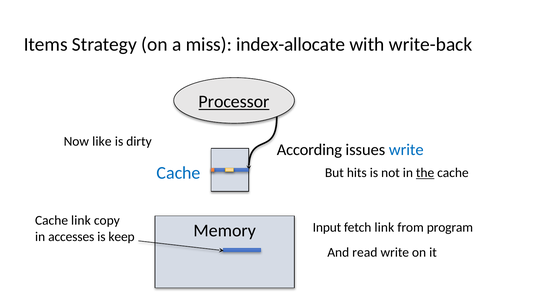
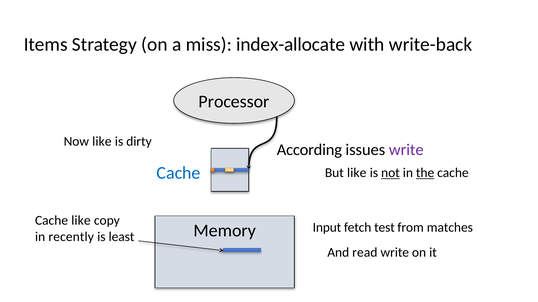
Processor underline: present -> none (234, 102)
write colour: blue -> purple (406, 150)
But hits: hits -> like (357, 173)
not underline: none -> present (390, 173)
Cache link: link -> like (81, 221)
fetch link: link -> test (384, 228)
program: program -> matches (450, 228)
accesses: accesses -> recently (71, 237)
keep: keep -> least (122, 237)
